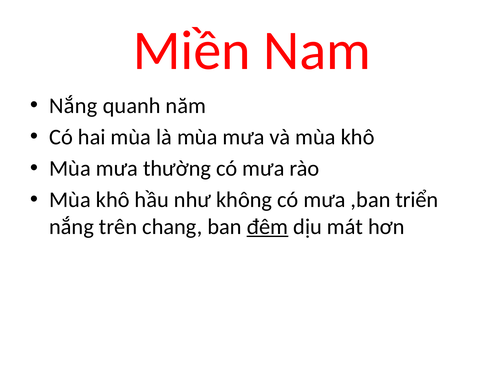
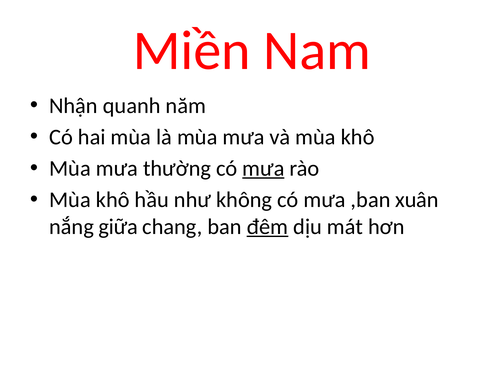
Nắng: Nắng -> Nhận (73, 106)
mưa underline: none -> present (263, 168)
triển: triển -> xuân (417, 200)
trên: trên -> giữa (118, 227)
